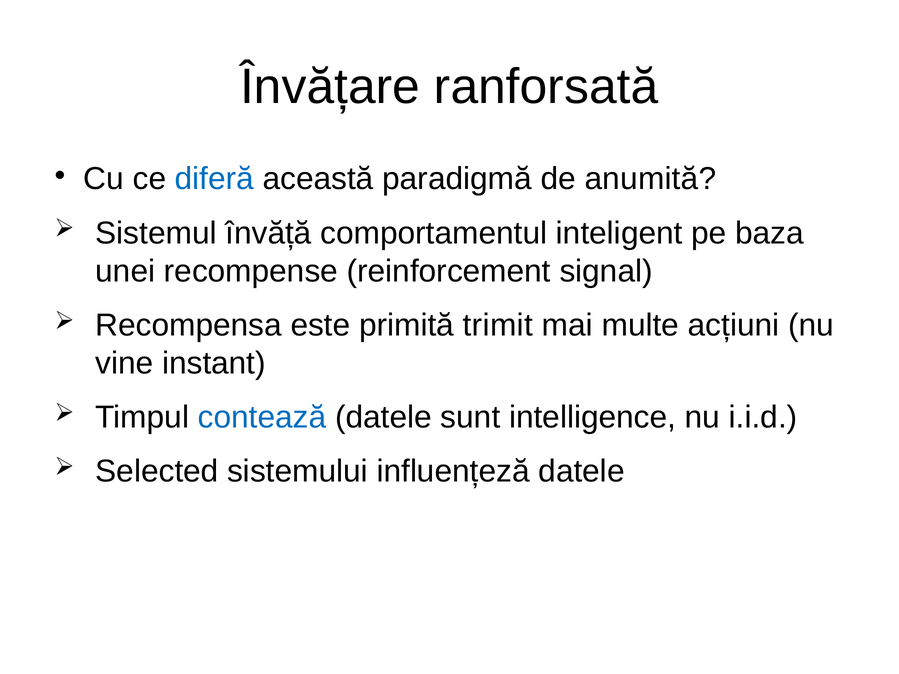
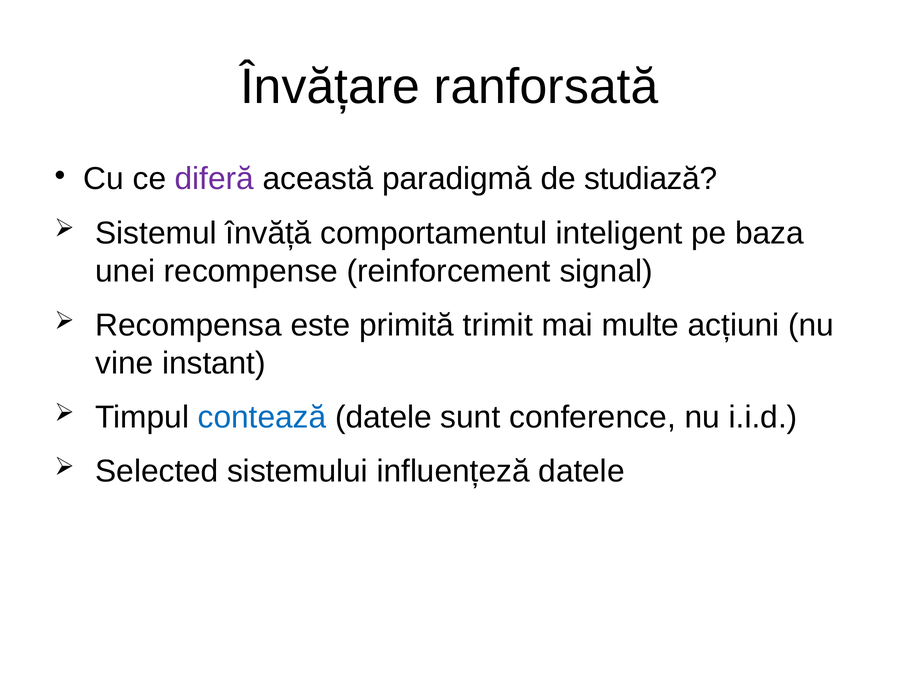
diferă colour: blue -> purple (214, 179)
anumită: anumită -> studiază (651, 179)
intelligence: intelligence -> conference (593, 417)
